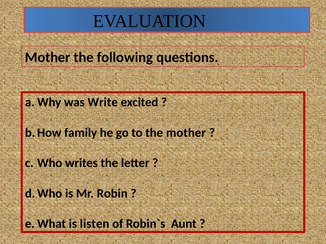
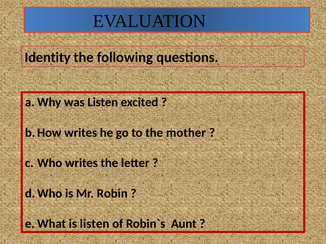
Mother: Mother -> Identity (48, 57)
was Write: Write -> Listen (103, 102)
family: family -> writes (81, 133)
